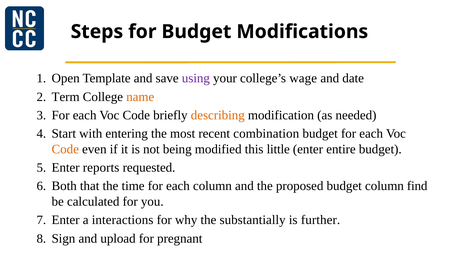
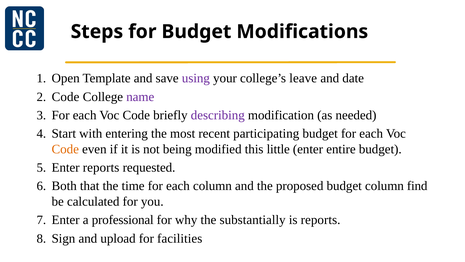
wage: wage -> leave (303, 78)
Term: Term -> Code (66, 97)
name colour: orange -> purple (140, 97)
describing colour: orange -> purple (218, 115)
combination: combination -> participating (266, 133)
interactions: interactions -> professional (123, 220)
is further: further -> reports (321, 220)
pregnant: pregnant -> facilities (180, 238)
